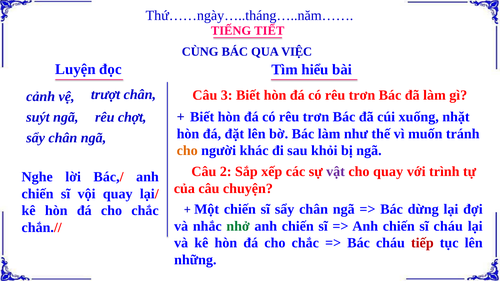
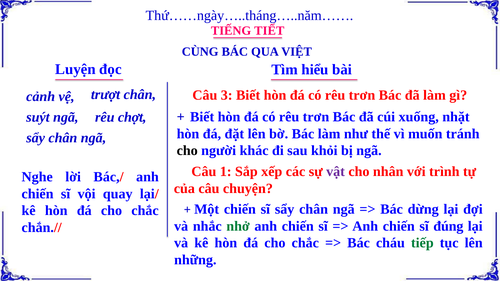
VIỆC: VIỆC -> VIỆT (297, 52)
cho colour: orange -> black (187, 151)
2: 2 -> 1 (226, 172)
cho quay: quay -> nhân (388, 172)
sĩ cháu: cháu -> đúng (448, 226)
tiếp colour: red -> green (422, 243)
